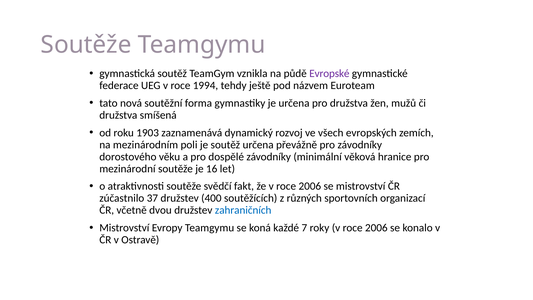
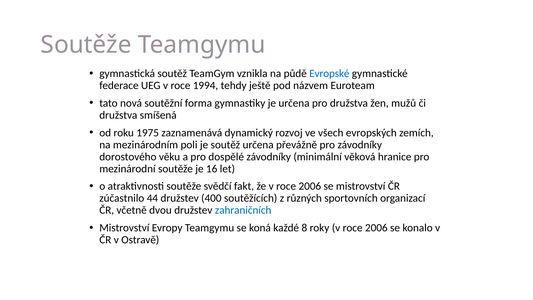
Evropské colour: purple -> blue (329, 74)
1903: 1903 -> 1975 (148, 133)
37: 37 -> 44 (152, 198)
7: 7 -> 8 (304, 228)
